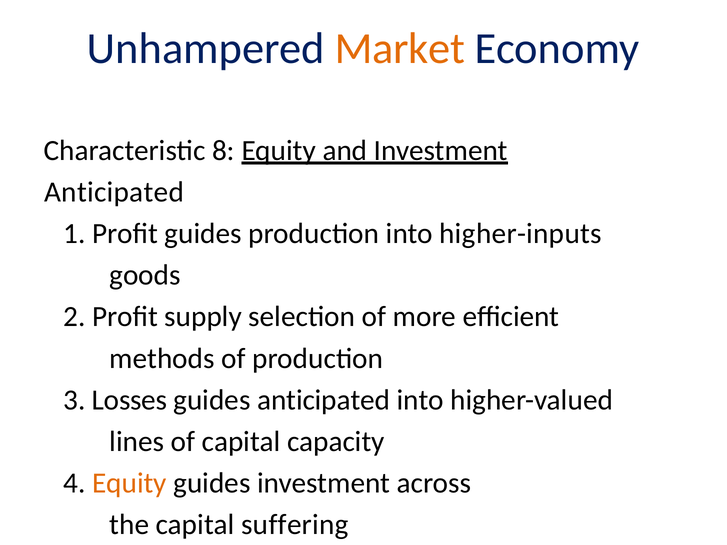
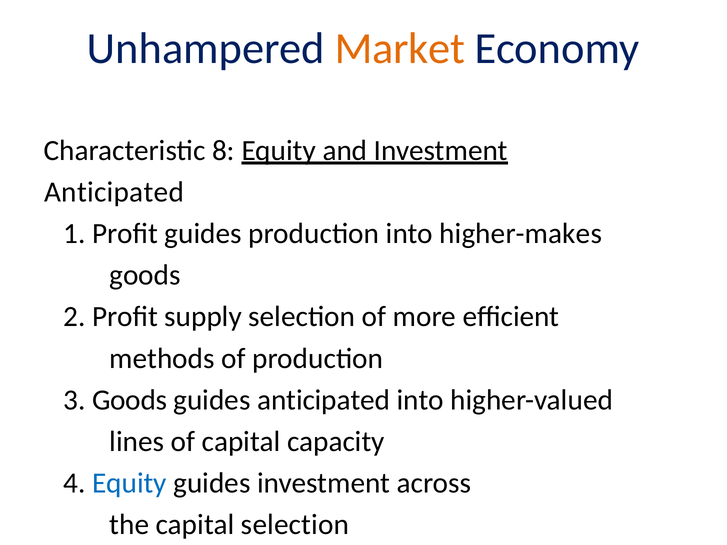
higher-inputs: higher-inputs -> higher-makes (521, 234)
3 Losses: Losses -> Goods (130, 400)
Equity colour: orange -> blue (129, 483)
capital suffering: suffering -> selection (295, 525)
